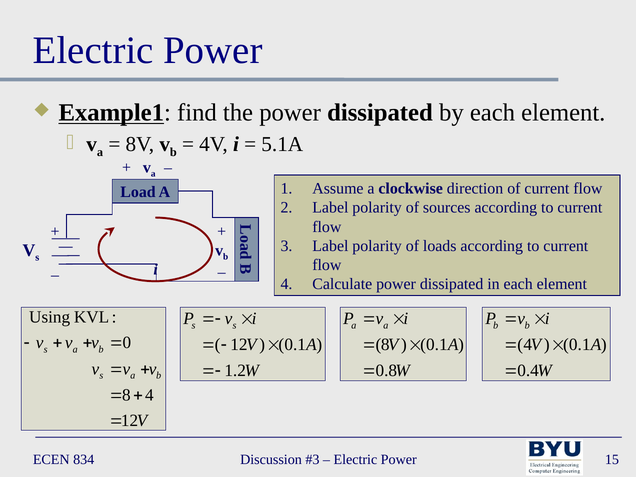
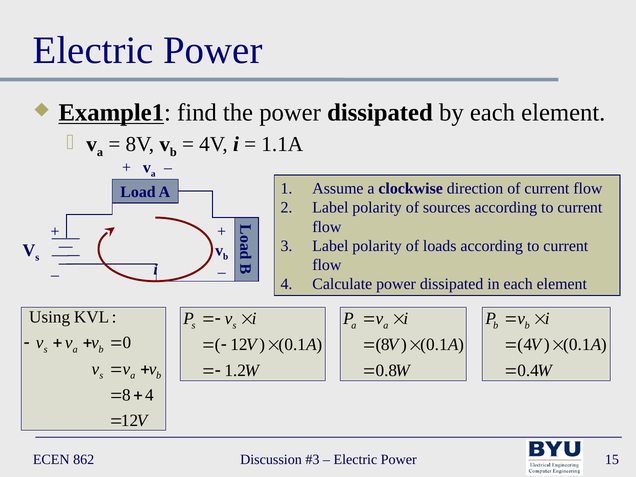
5.1A: 5.1A -> 1.1A (282, 144)
834: 834 -> 862 (84, 459)
